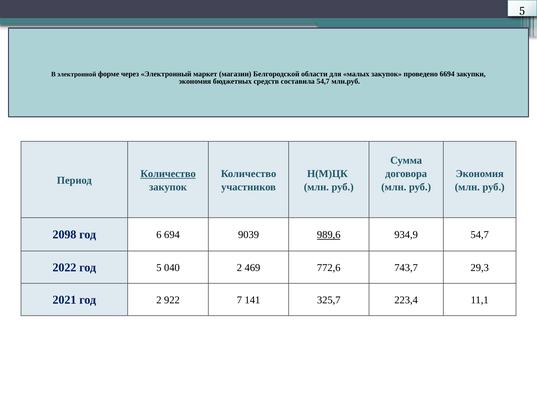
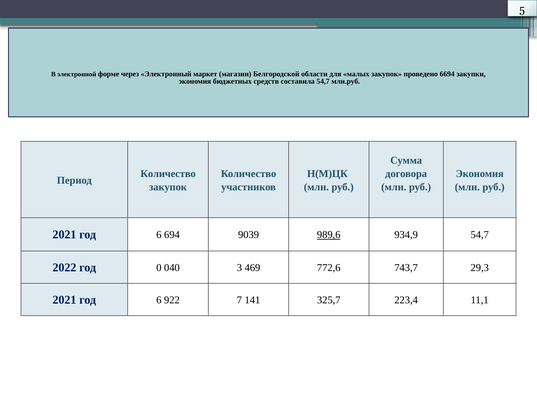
Количество underline: present -> none (168, 174)
2098: 2098 -> 2021 (64, 235)
год 5: 5 -> 0 (159, 267)
040 2: 2 -> 3 (239, 267)
2: 2 -> 6 (159, 300)
